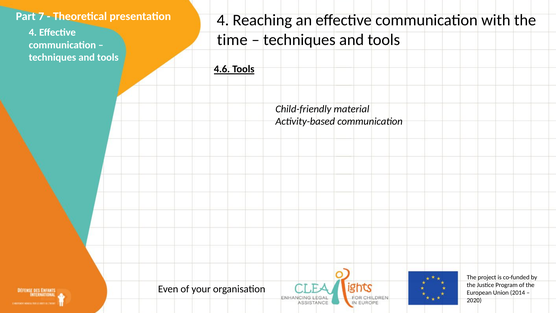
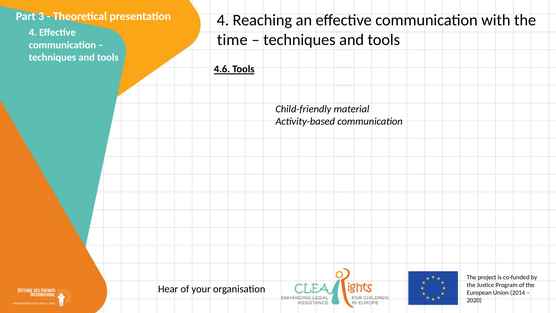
7: 7 -> 3 (41, 16)
Even: Even -> Hear (168, 289)
